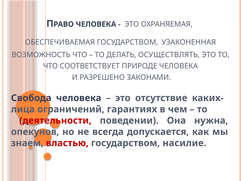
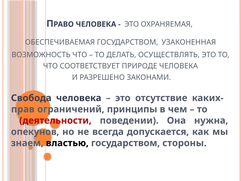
лица: лица -> прав (23, 109)
гарантиях: гарантиях -> принципы (132, 109)
властью colour: red -> black (67, 143)
насилие: насилие -> стороны (184, 143)
